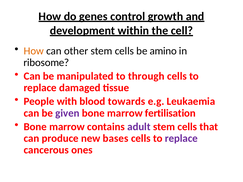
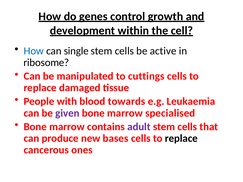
How colour: orange -> blue (34, 51)
other: other -> single (76, 51)
amino: amino -> active (163, 51)
through: through -> cuttings (146, 76)
fertilisation: fertilisation -> specialised (170, 113)
replace colour: purple -> black (181, 139)
